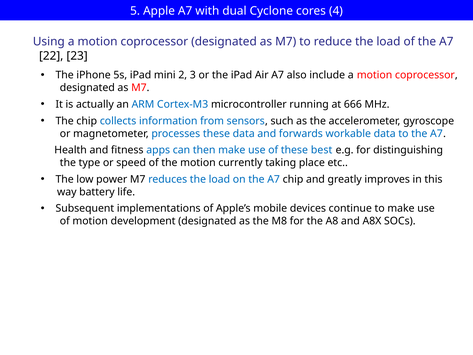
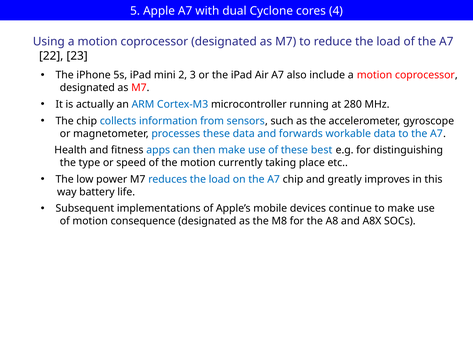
666: 666 -> 280 (353, 104)
development: development -> consequence (143, 221)
